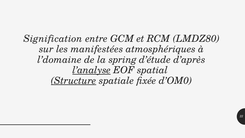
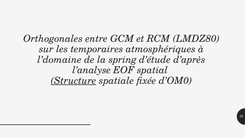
Signification: Signification -> Orthogonales (53, 39)
manifestées: manifestées -> temporaires (97, 49)
l’analyse underline: present -> none (92, 70)
